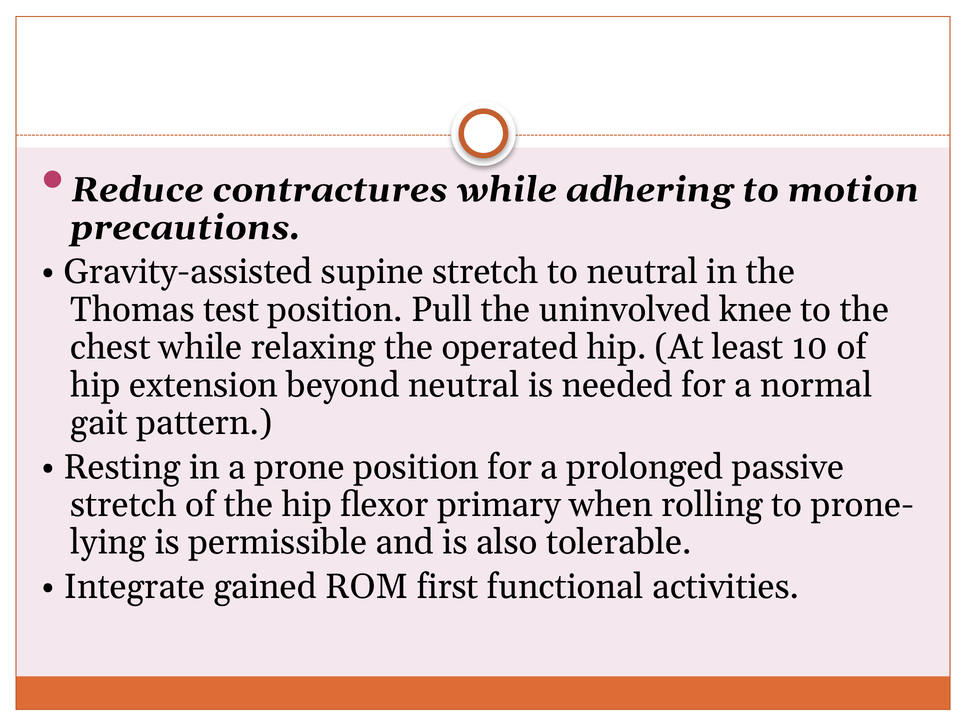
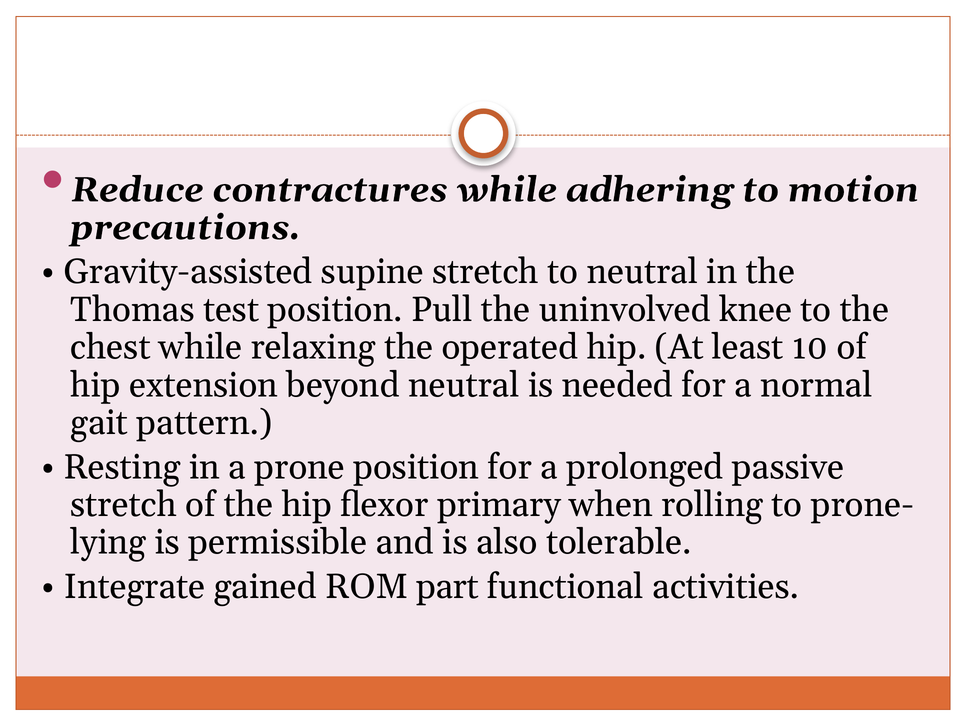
first: first -> part (448, 586)
